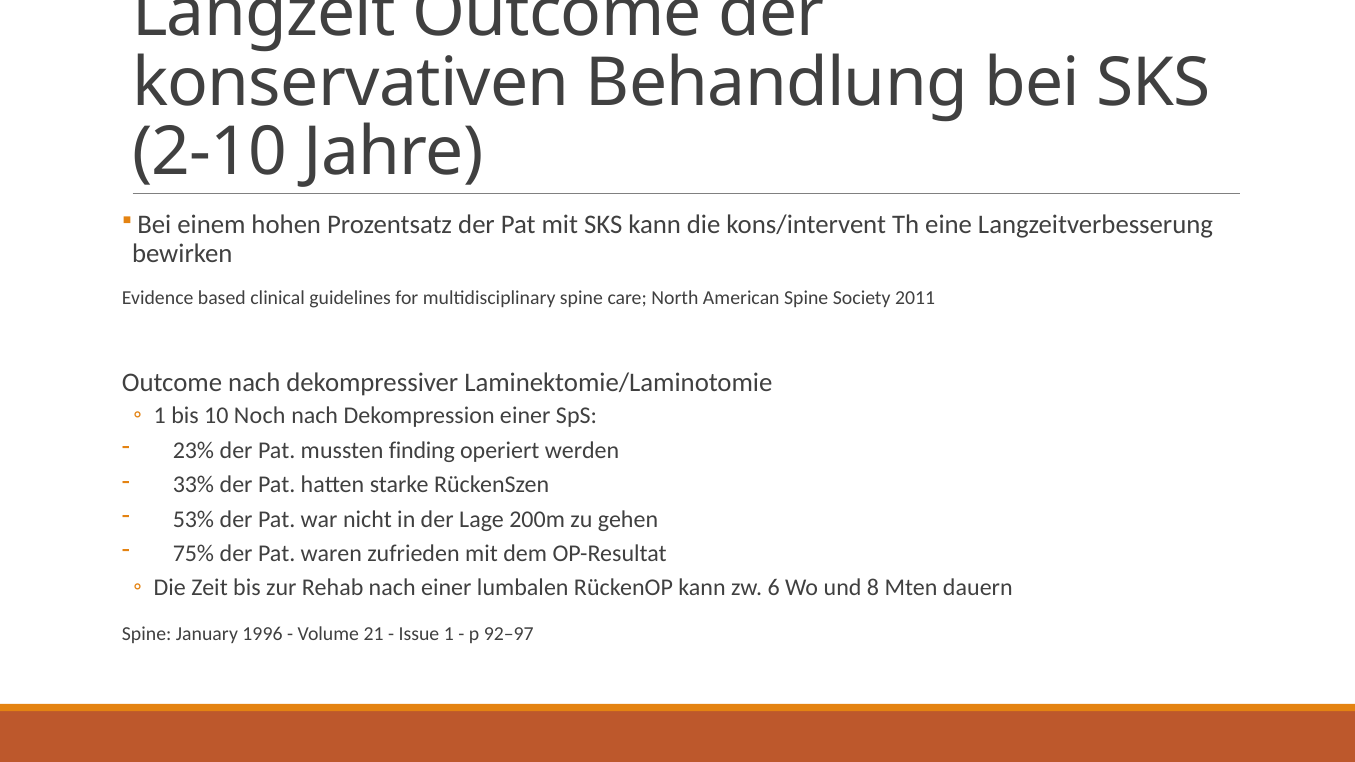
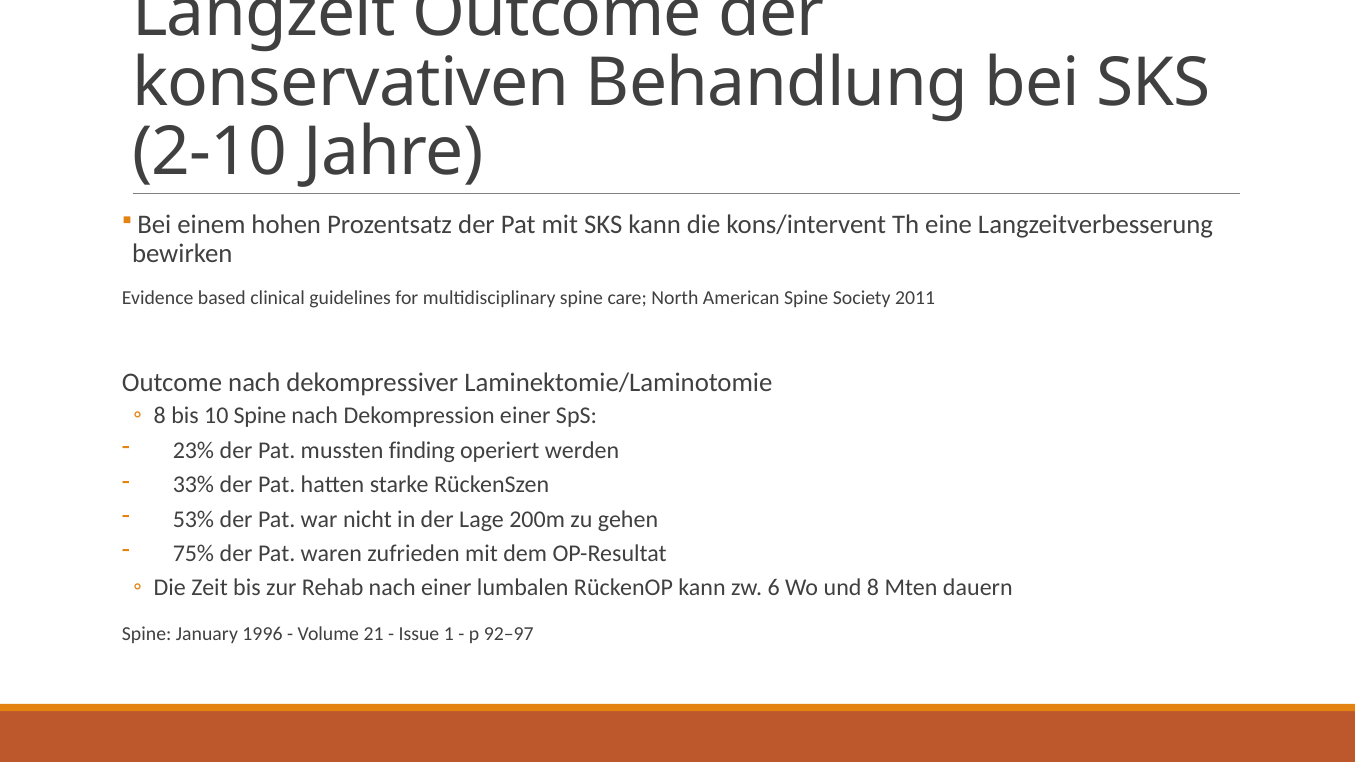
1: 1 -> 8 (160, 416)
10 Noch: Noch -> Spine (260, 416)
